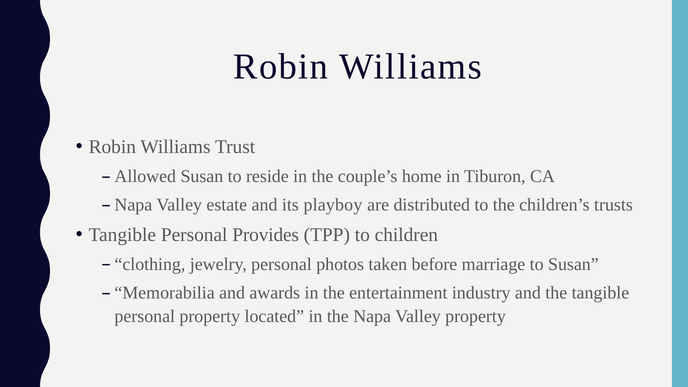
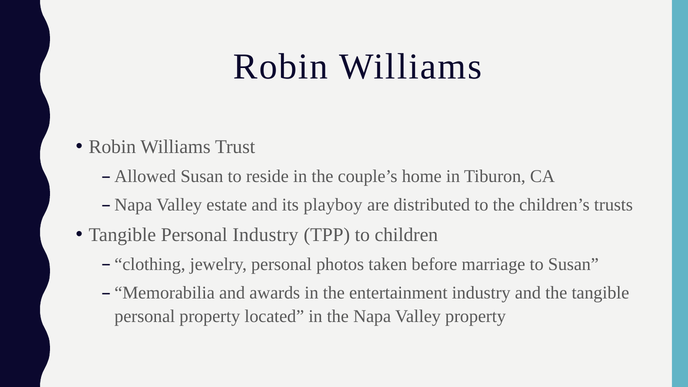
Personal Provides: Provides -> Industry (265, 235)
